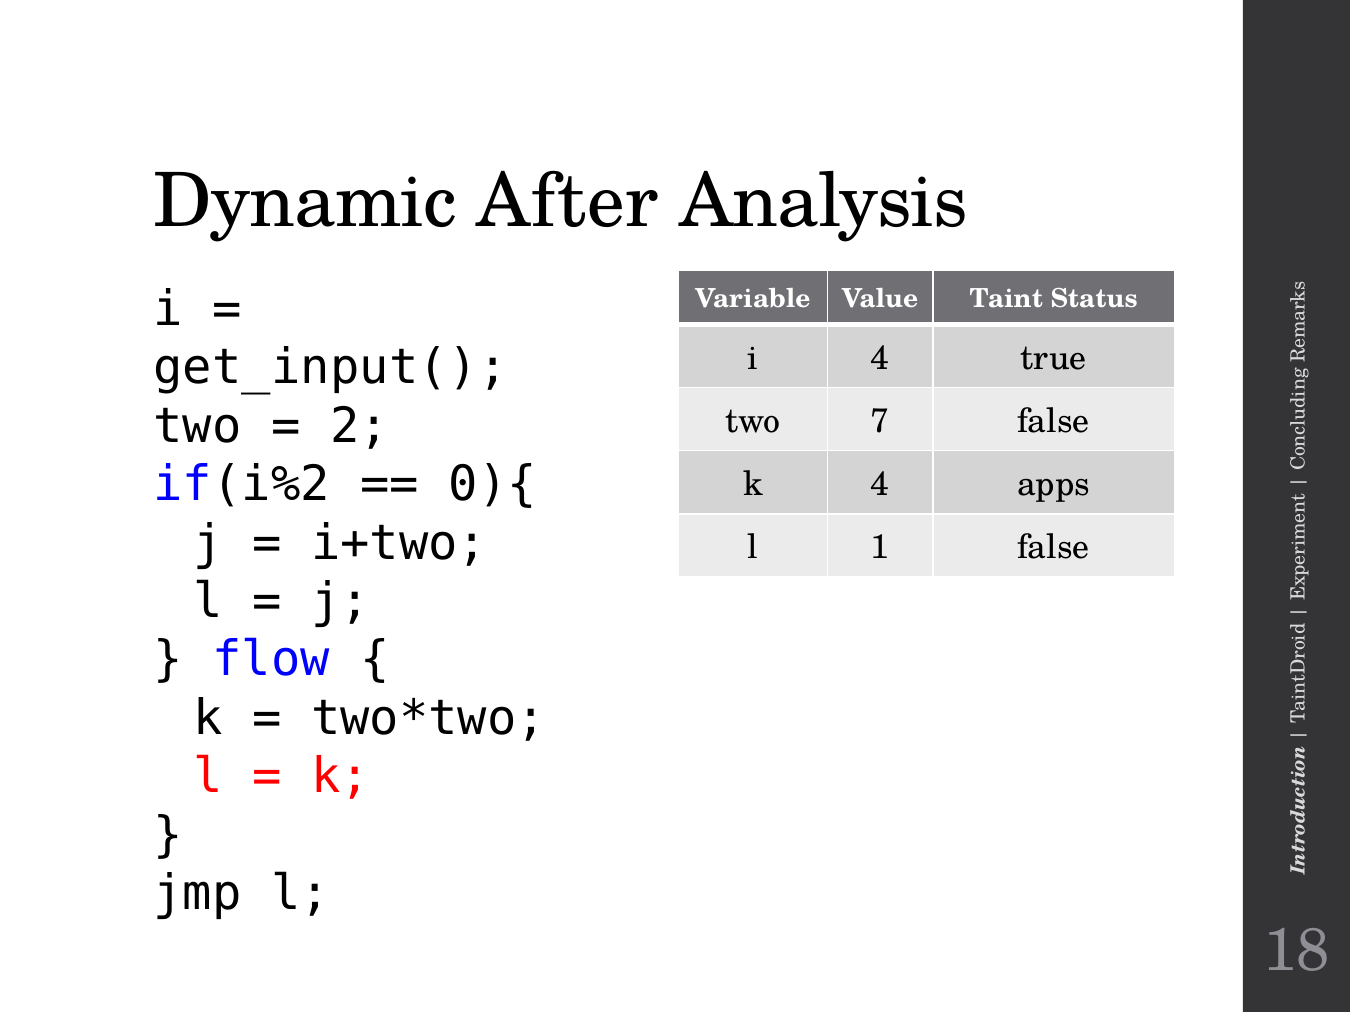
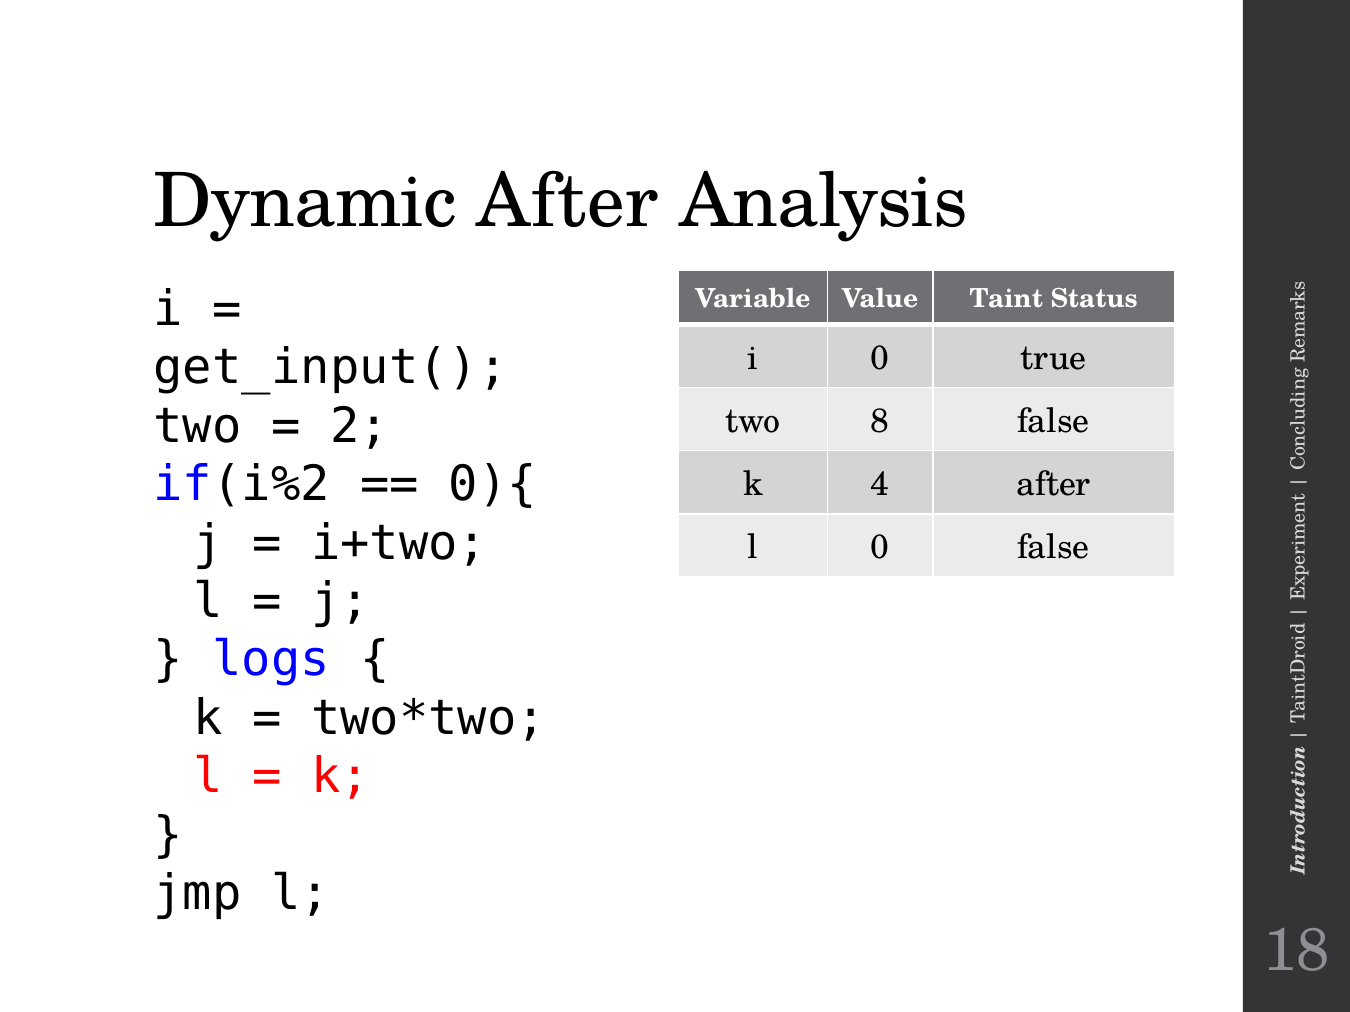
i 4: 4 -> 0 (880, 359)
7: 7 -> 8 (880, 422)
4 apps: apps -> after (1054, 485)
l 1: 1 -> 0 (880, 548)
flow: flow -> logs (271, 660)
